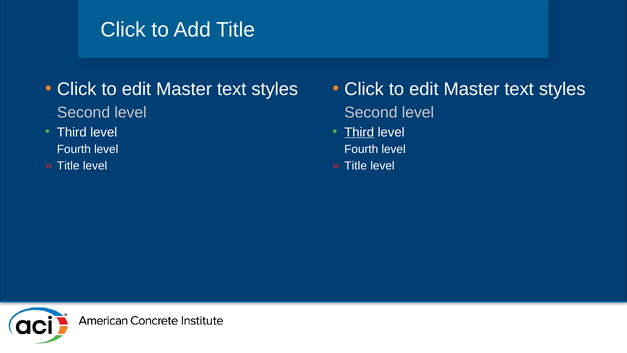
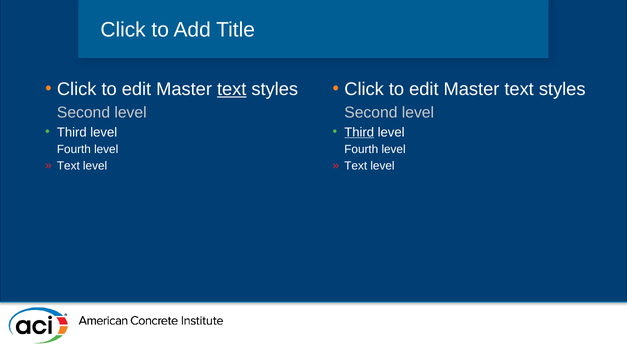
text underline: none -> present (232, 89)
Title: Title -> Text (68, 166)
Title: Title -> Text (356, 166)
